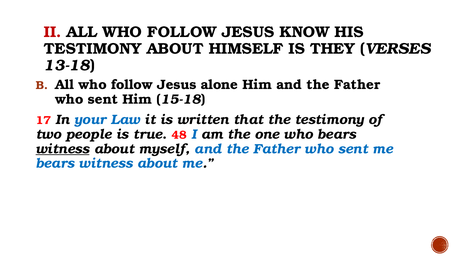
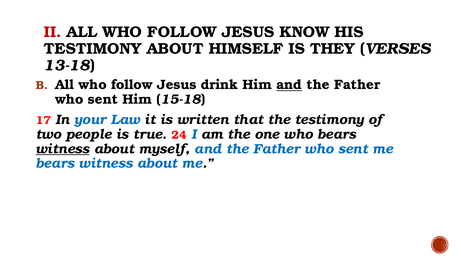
alone: alone -> drink (220, 85)
and underline: none -> present (289, 85)
48: 48 -> 24 (179, 135)
